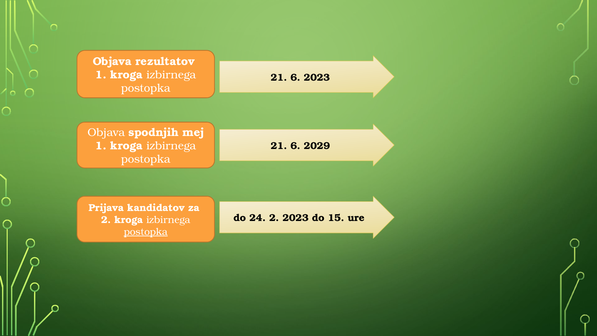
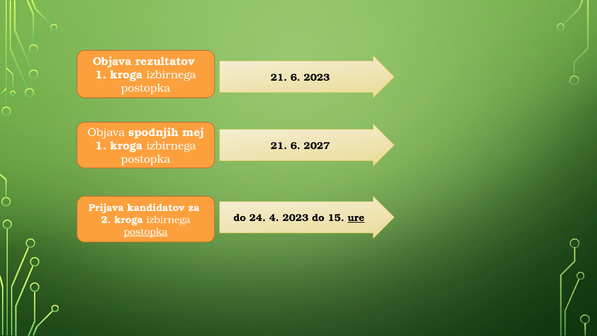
2029: 2029 -> 2027 (317, 146)
24 2: 2 -> 4 (274, 218)
ure underline: none -> present (356, 218)
